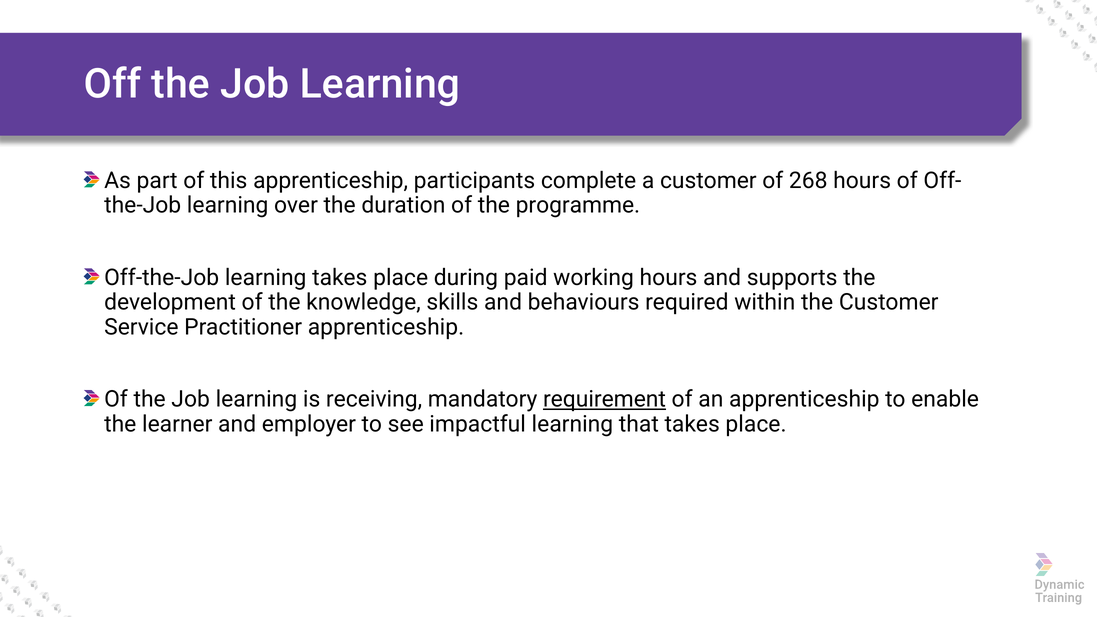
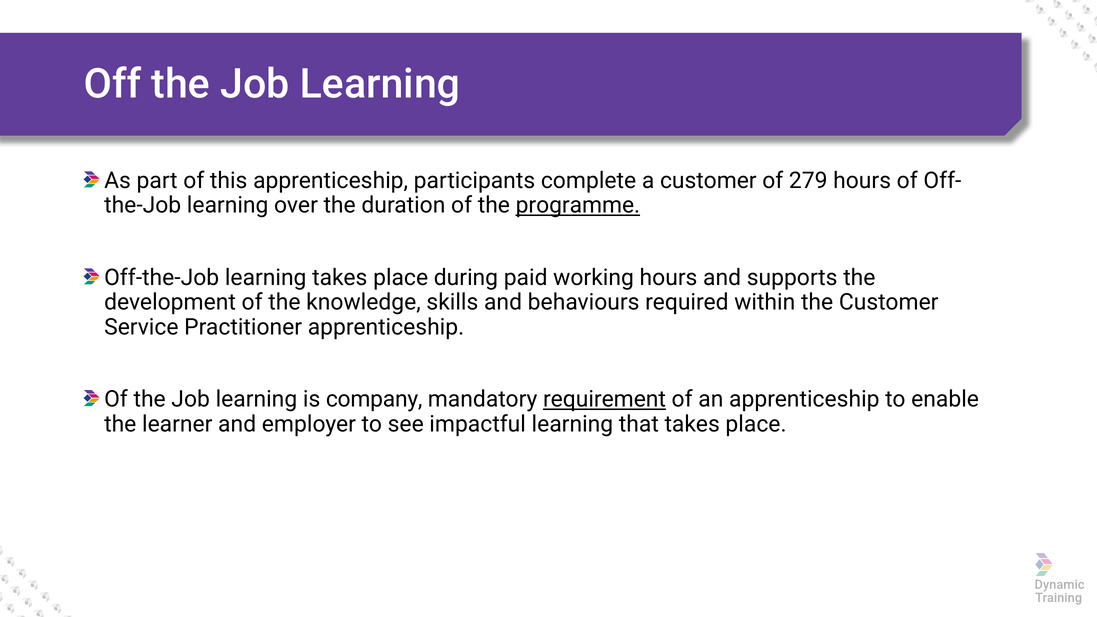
268: 268 -> 279 (808, 181)
programme underline: none -> present (578, 205)
receiving: receiving -> company (374, 399)
